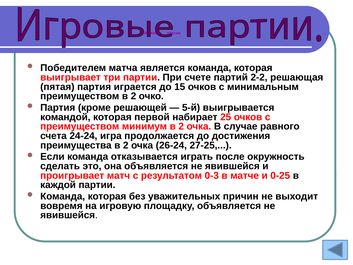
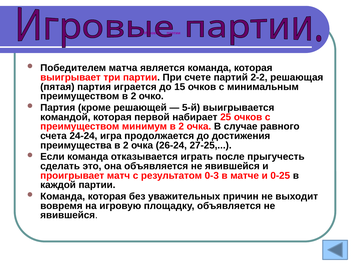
окружность: окружность -> прыгучесть (276, 157)
